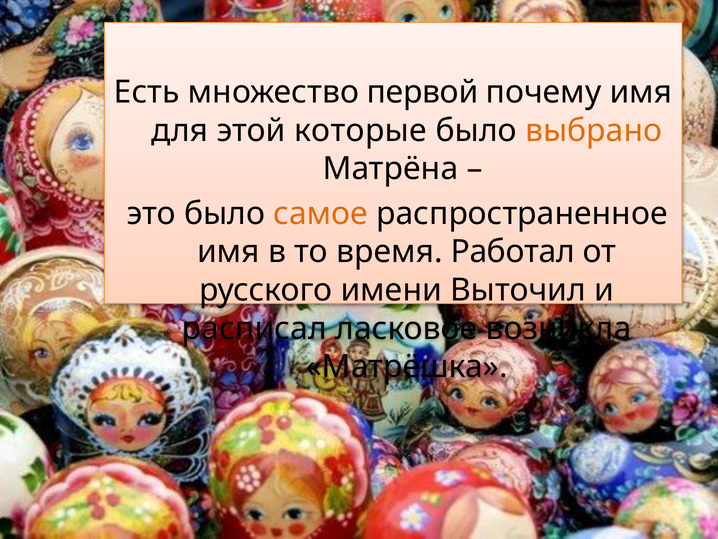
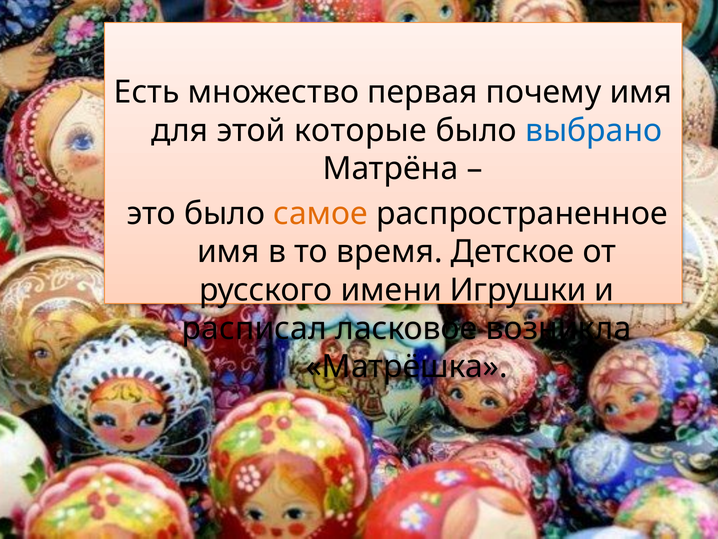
первой: первой -> первая (423, 92)
выбрано colour: orange -> blue (594, 130)
Работал: Работал -> Детское (513, 252)
Выточил: Выточил -> Игрушки (518, 290)
